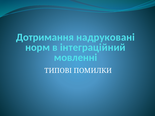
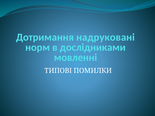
інтеграційний: інтеграційний -> дослідниками (93, 47)
